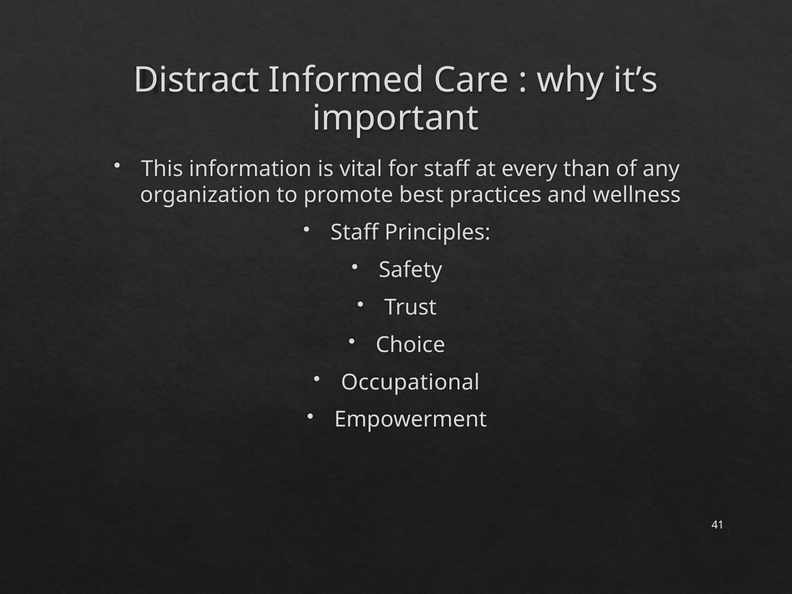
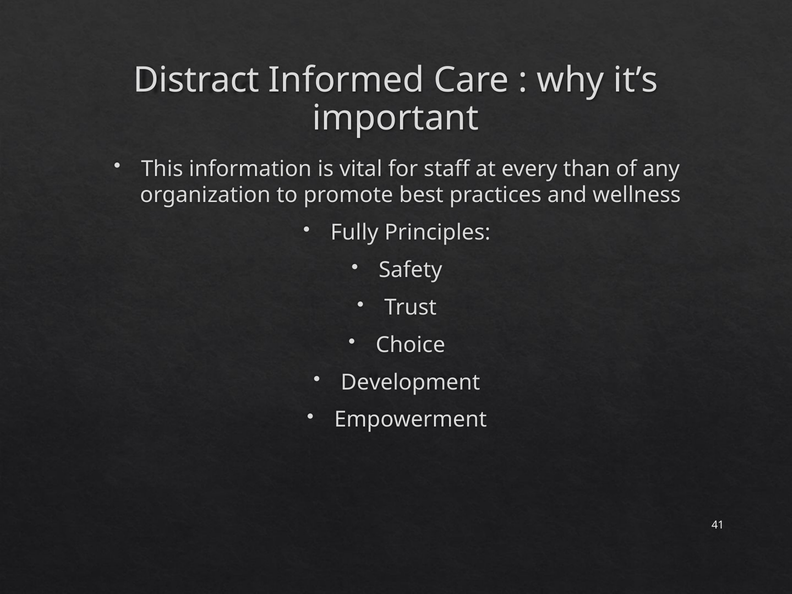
Staff: Staff -> Fully (354, 233)
Occupational: Occupational -> Development (410, 382)
